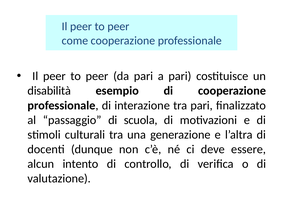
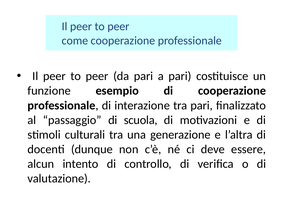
disabilità: disabilità -> funzione (49, 91)
